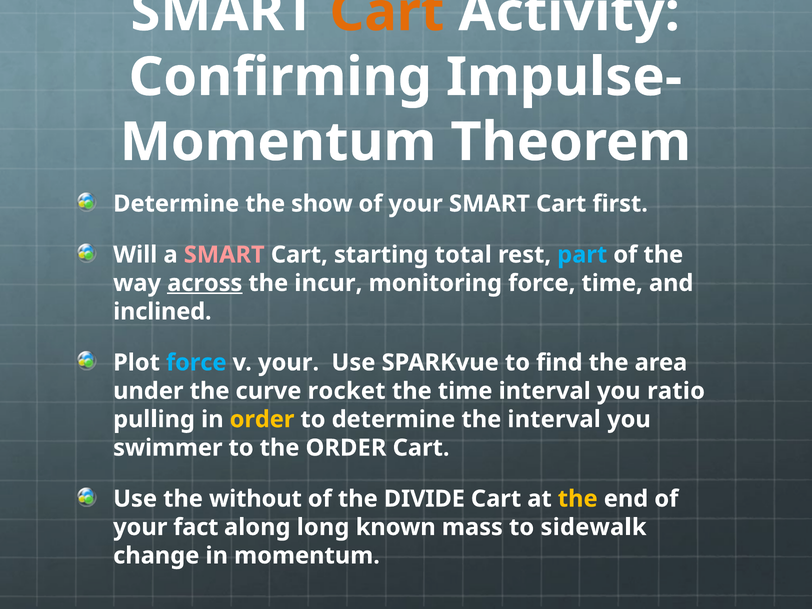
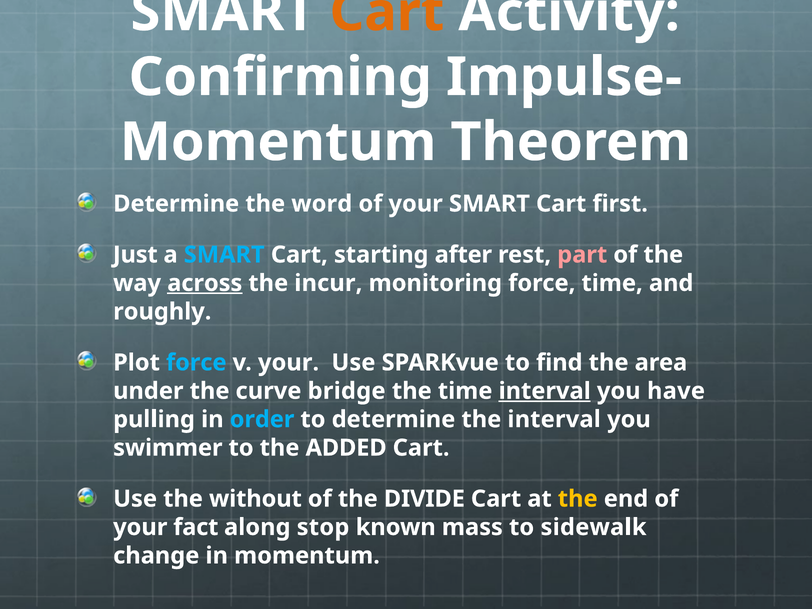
show: show -> word (322, 204)
Will: Will -> Just (135, 255)
SMART colour: pink -> light blue (224, 255)
total: total -> after (463, 255)
part colour: light blue -> pink (582, 255)
inclined: inclined -> roughly (162, 312)
rocket: rocket -> bridge (347, 391)
interval underline: none -> present (545, 391)
ratio: ratio -> have (676, 391)
order colour: yellow -> light blue (262, 419)
the ORDER: ORDER -> ADDED (346, 448)
long: long -> stop (323, 527)
